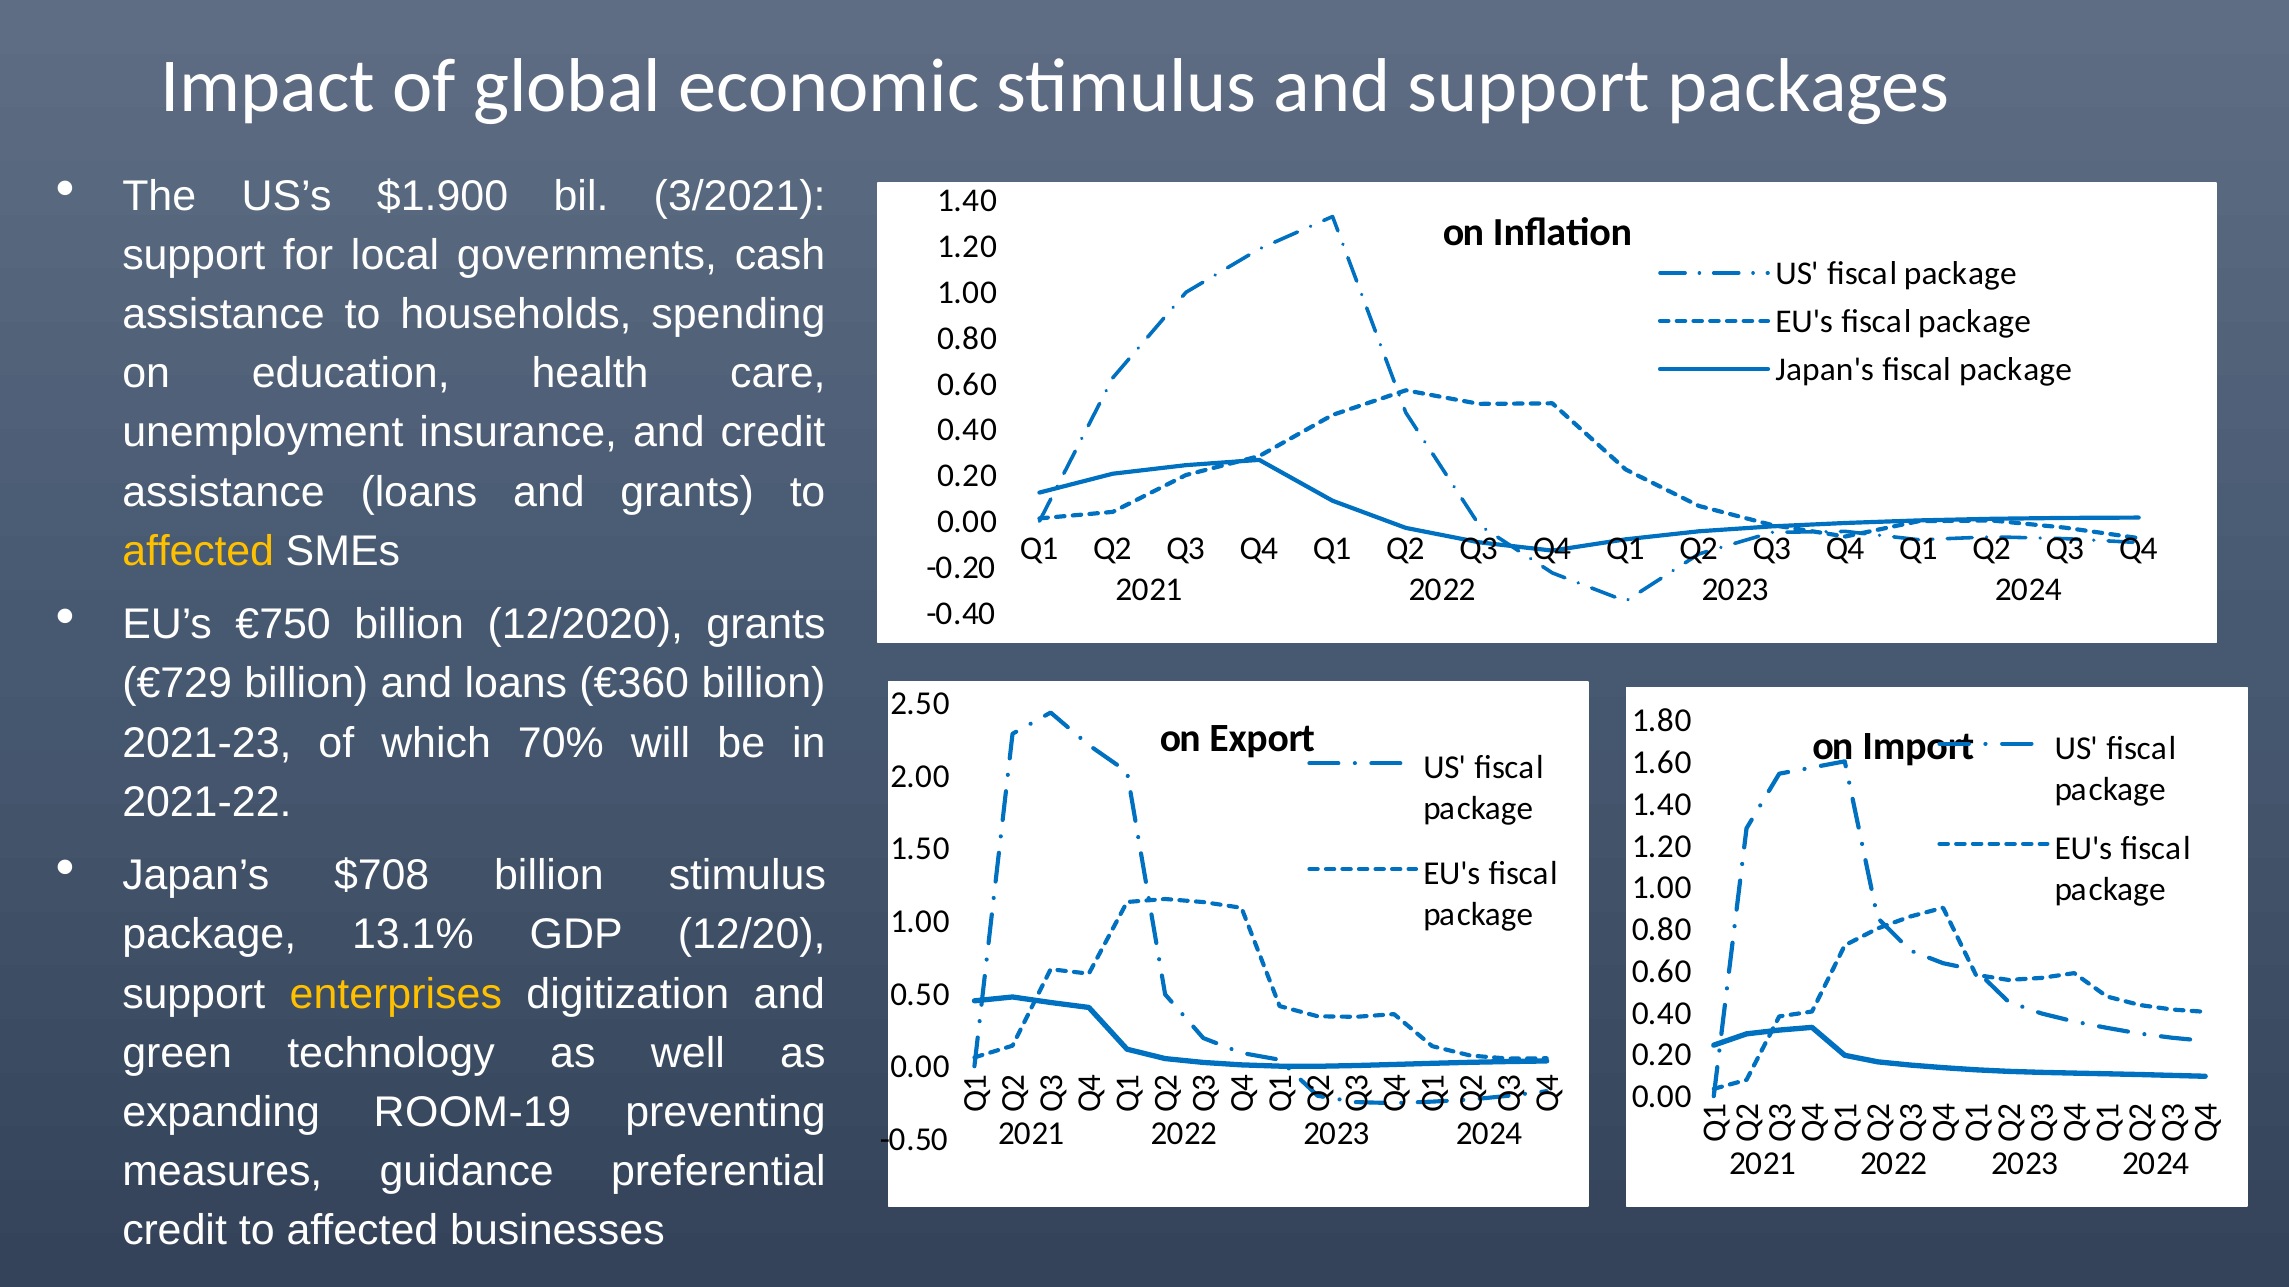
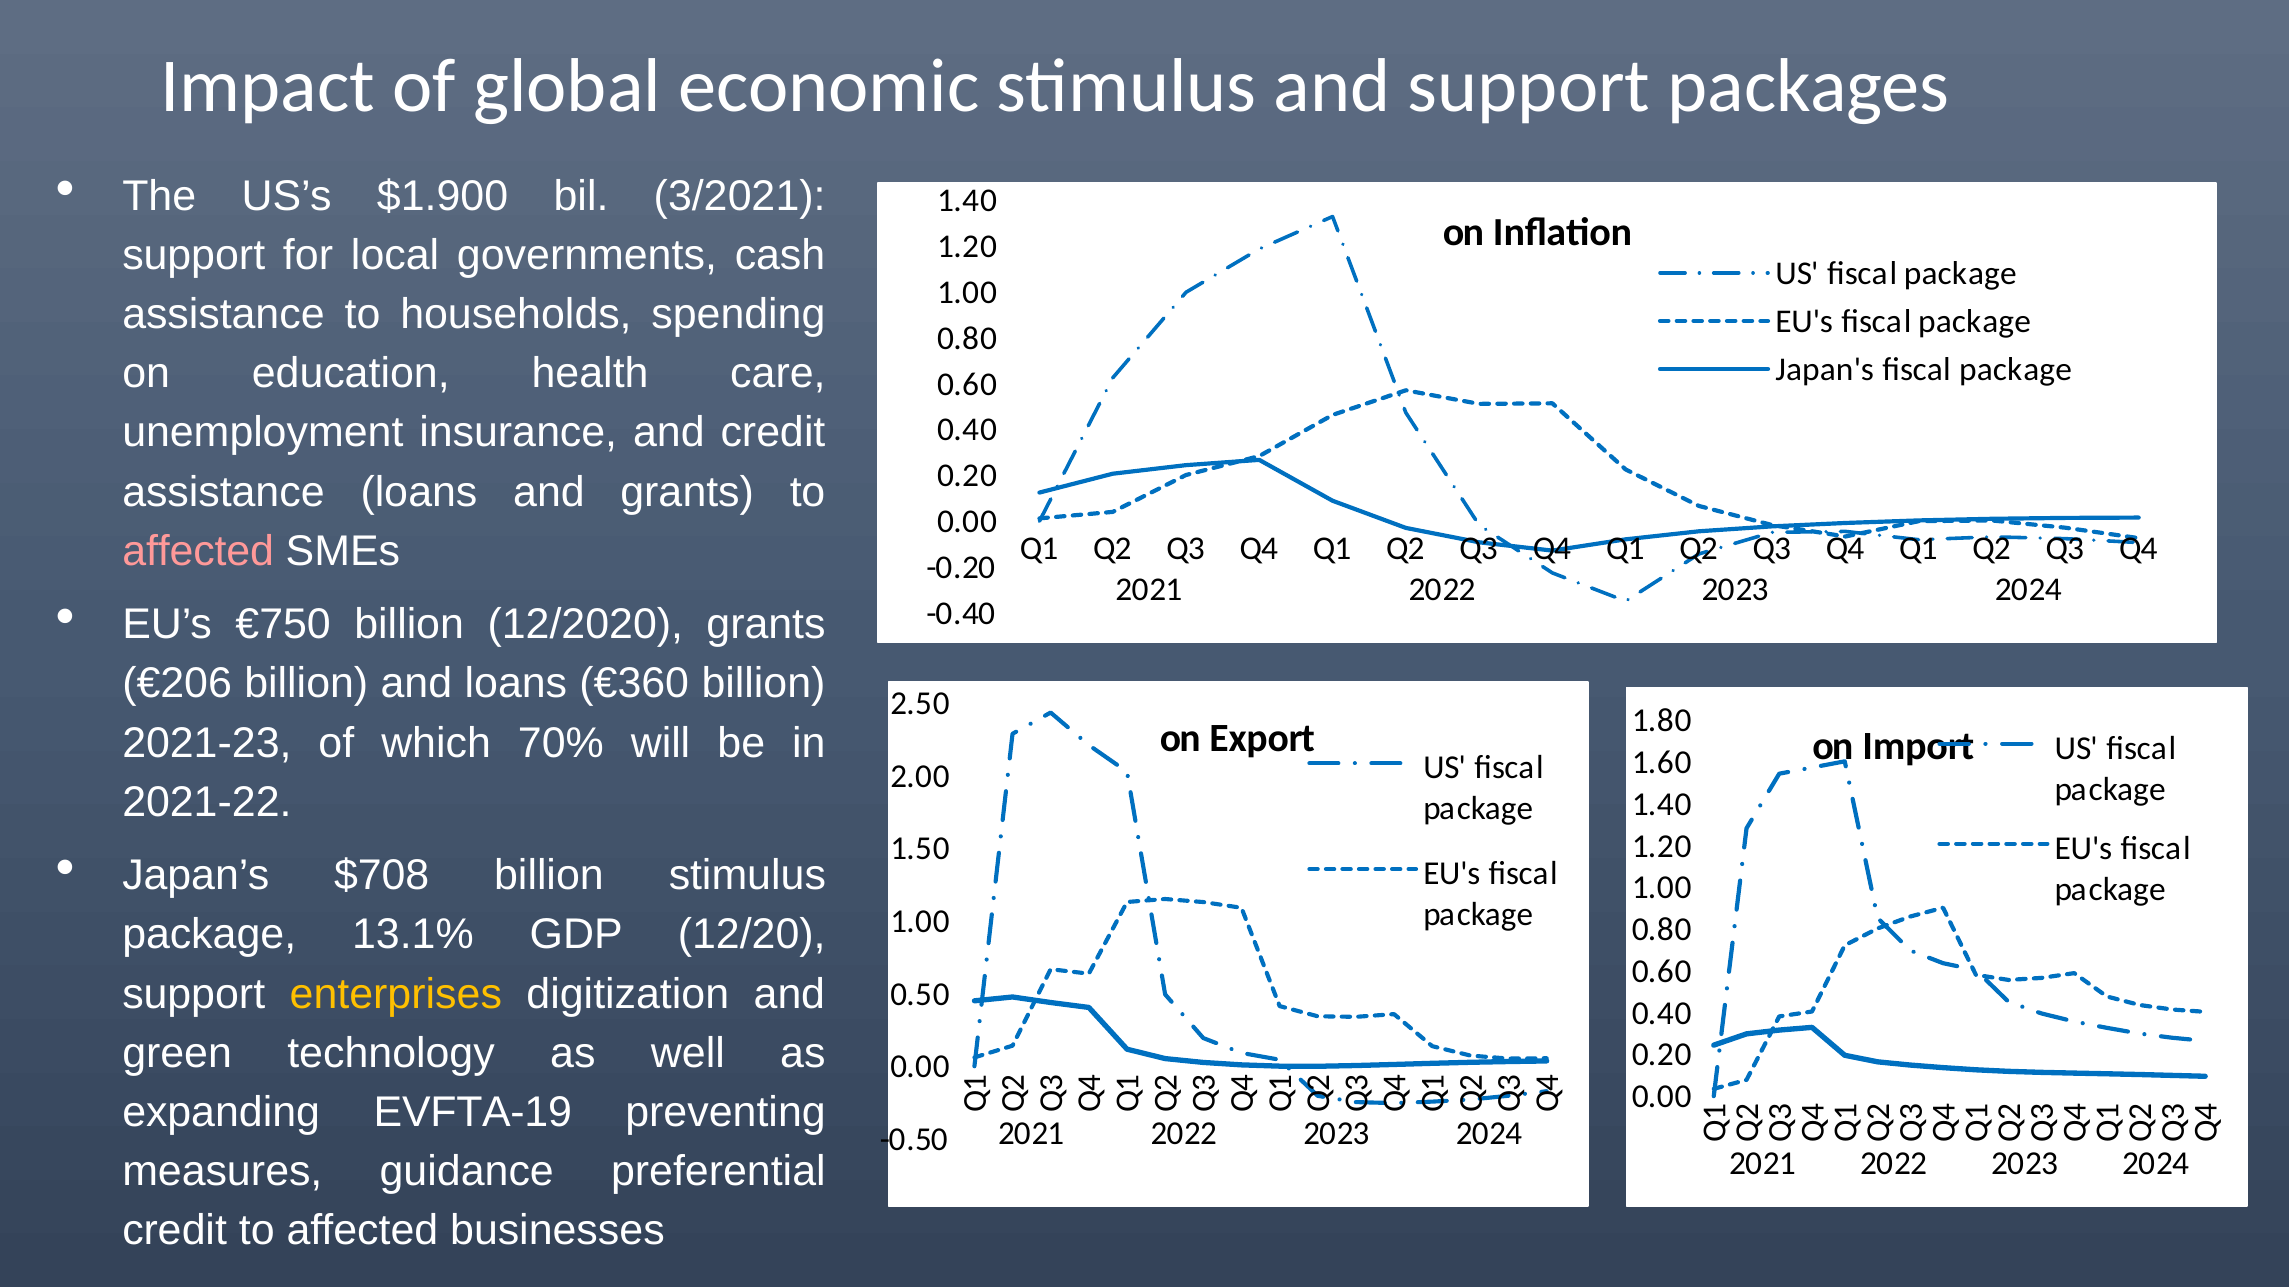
affected colour: yellow -> pink (198, 551)
€729: €729 -> €206 (177, 684)
ROOM-19: ROOM-19 -> EVFTA-19 (473, 1113)
